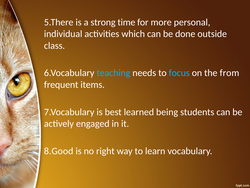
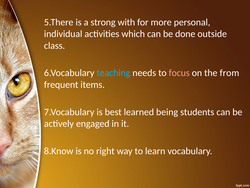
time: time -> with (126, 22)
focus colour: light blue -> pink (179, 73)
8.Good: 8.Good -> 8.Know (59, 151)
